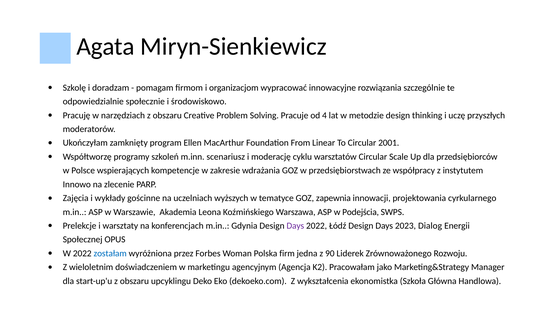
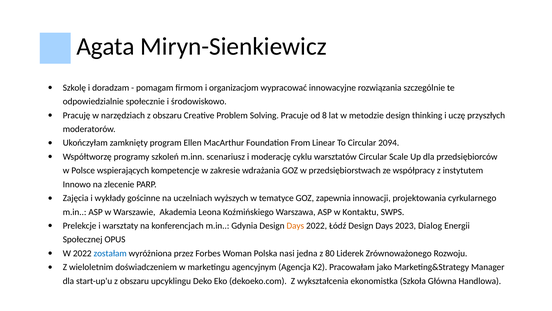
4: 4 -> 8 (324, 115)
2001: 2001 -> 2094 (389, 143)
Podejścia: Podejścia -> Kontaktu (361, 212)
Days colour: purple -> orange (295, 225)
firm: firm -> nasi (287, 253)
90: 90 -> 80 (330, 253)
